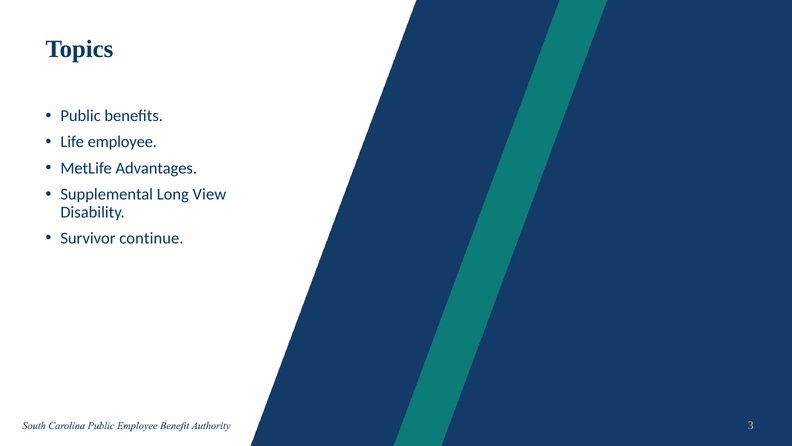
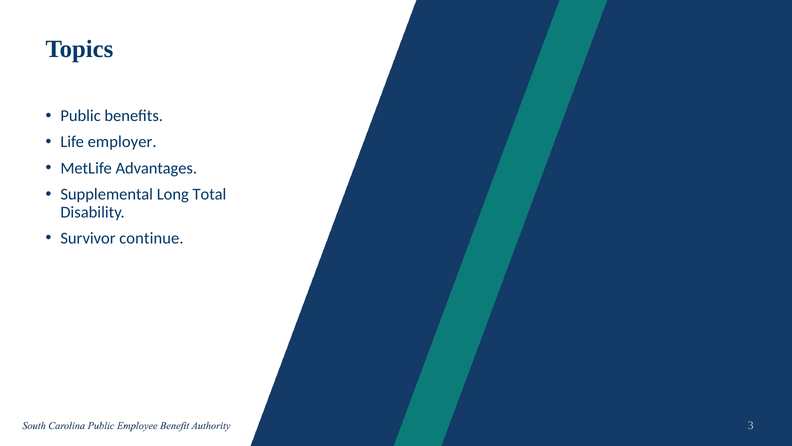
employee: employee -> employer (122, 142)
View: View -> Total (209, 194)
